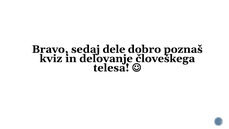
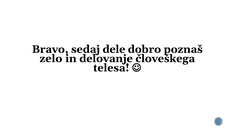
kviz: kviz -> zelo (51, 58)
